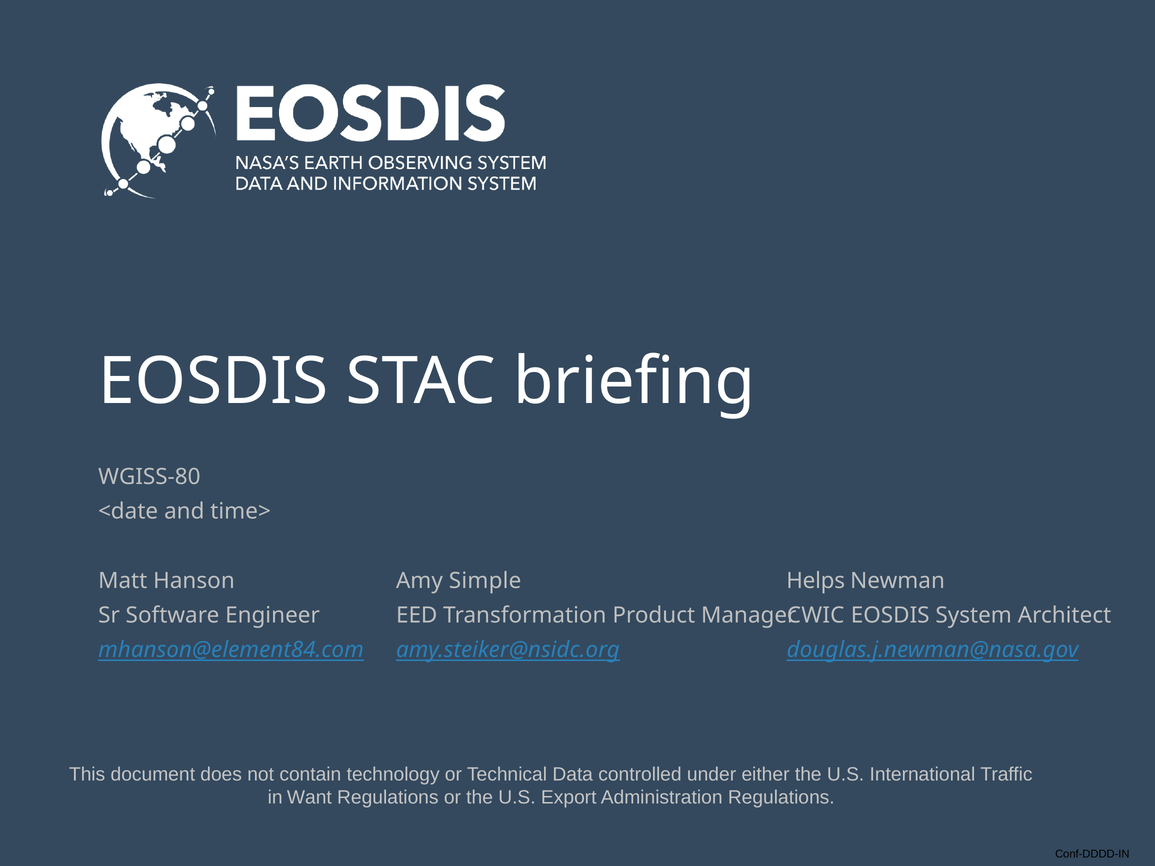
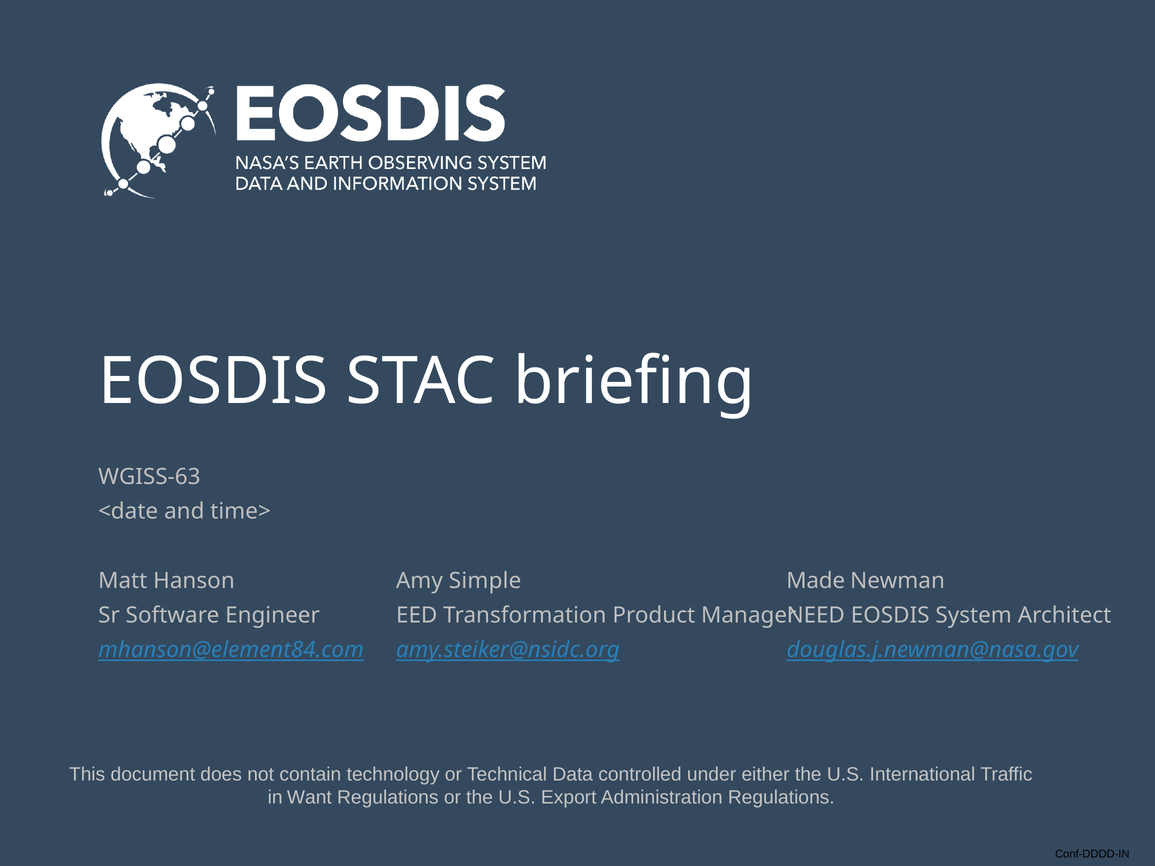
WGISS-80: WGISS-80 -> WGISS-63 (149, 477)
Helps: Helps -> Made (816, 581)
CWIC: CWIC -> NEED (816, 615)
